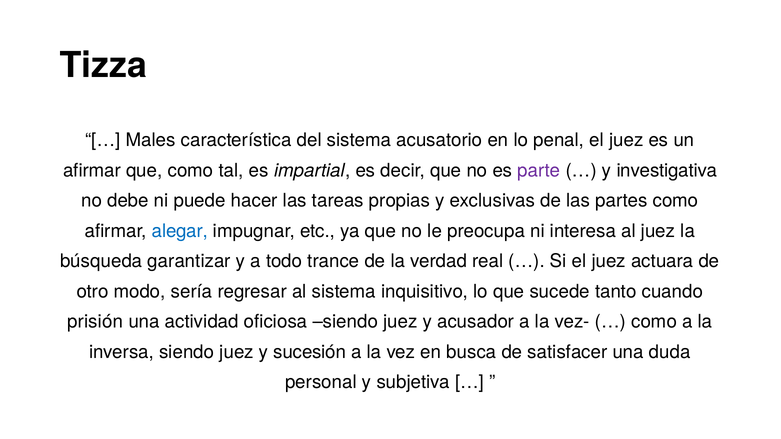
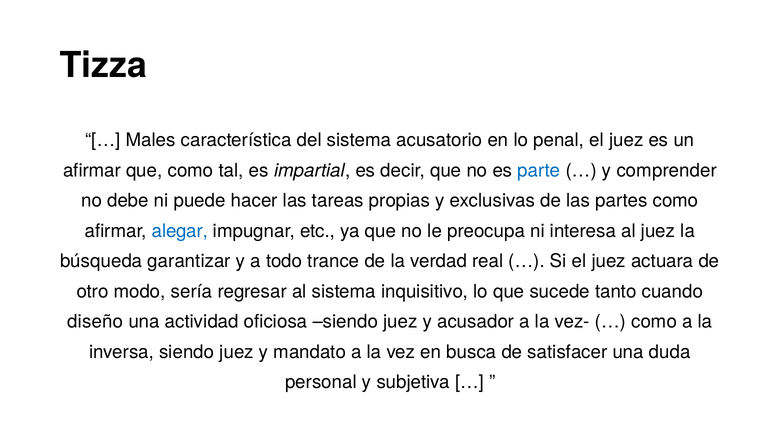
parte colour: purple -> blue (539, 171)
investigativa: investigativa -> comprender (667, 171)
prisión: prisión -> diseño (95, 322)
sucesión: sucesión -> mandato (310, 352)
